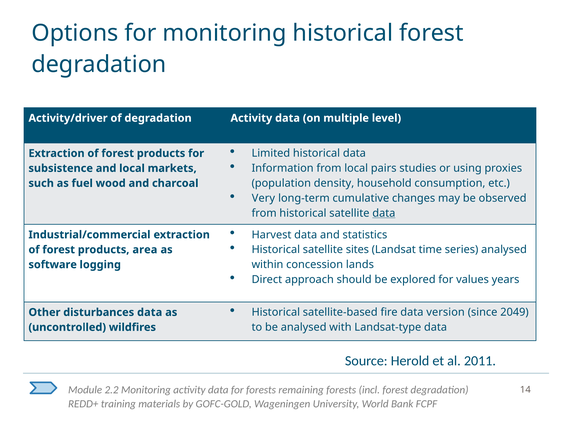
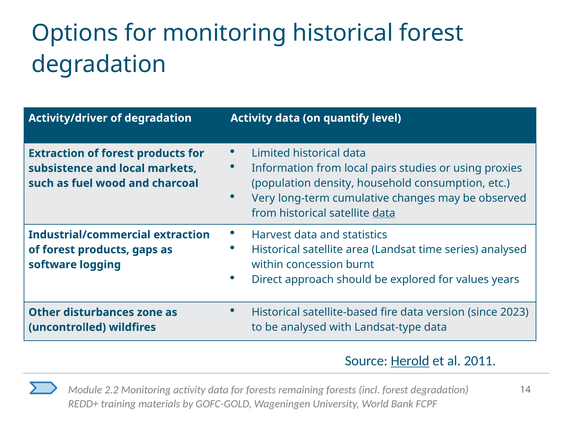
multiple: multiple -> quantify (346, 118)
sites: sites -> area (357, 249)
area: area -> gaps (145, 249)
lands: lands -> burnt (360, 264)
2049: 2049 -> 2023 (514, 312)
disturbances data: data -> zone (150, 312)
Herold underline: none -> present (410, 360)
